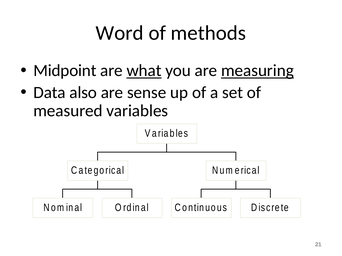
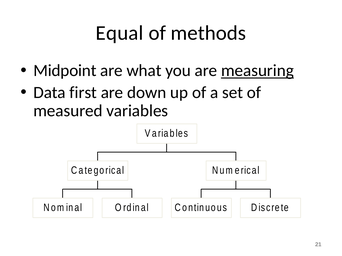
Word: Word -> Equal (120, 33)
what underline: present -> none (144, 71)
also: also -> first (83, 93)
sense: sense -> down (147, 93)
